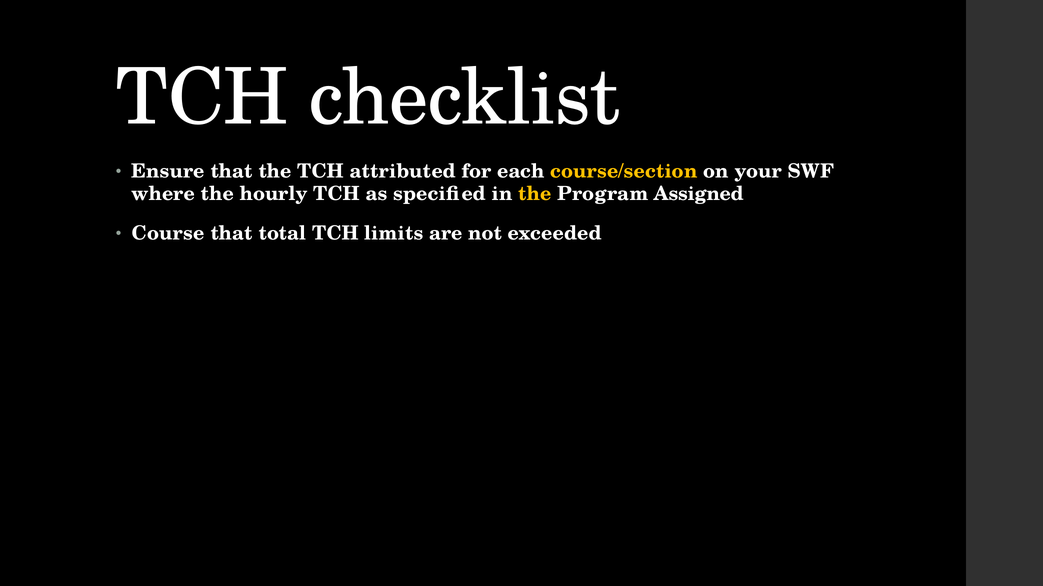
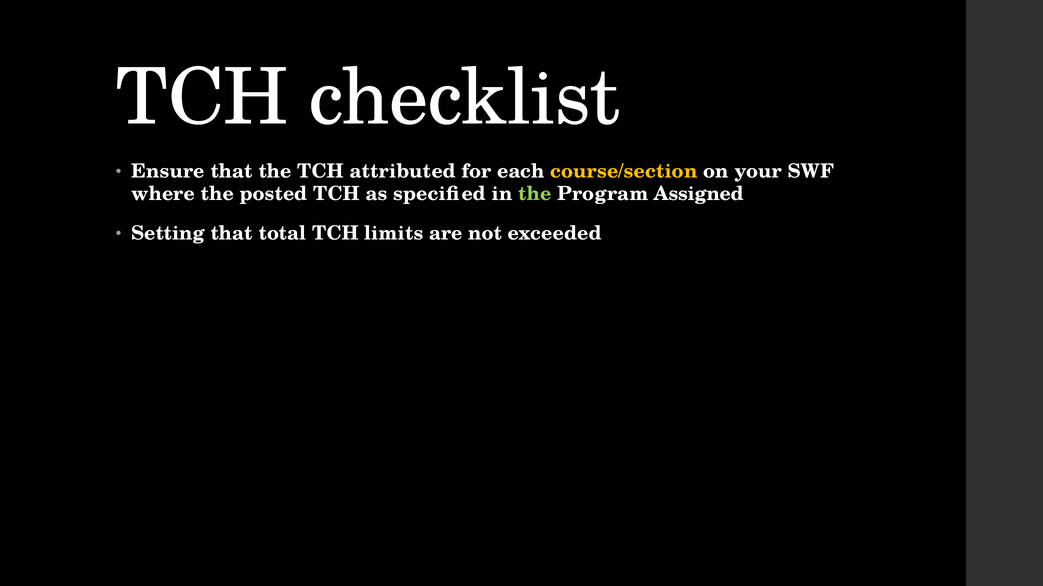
hourly: hourly -> posted (274, 194)
the colour: yellow -> light green (535, 194)
Course: Course -> Setting (168, 234)
